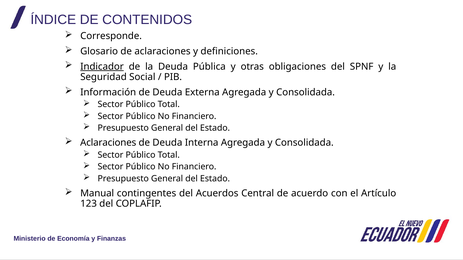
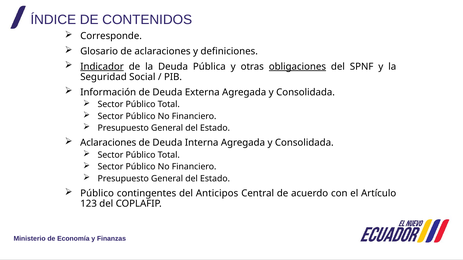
obligaciones underline: none -> present (297, 67)
Manual: Manual -> Público (97, 194)
Acuerdos: Acuerdos -> Anticipos (217, 194)
